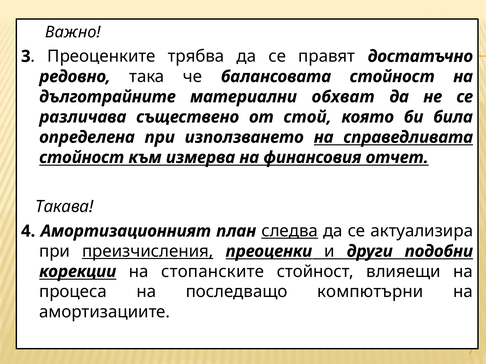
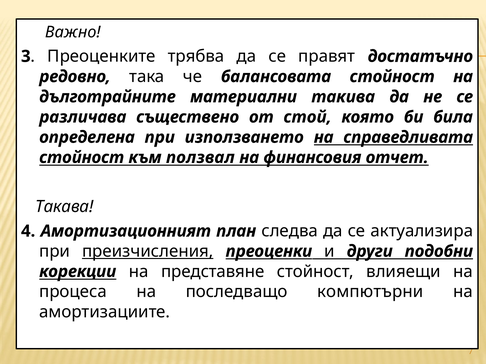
обхват: обхват -> такива (343, 97)
измерва: измерва -> ползвал (200, 158)
следва underline: present -> none (290, 231)
стопанските: стопанските -> представяне (213, 272)
